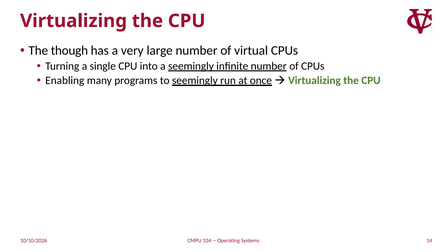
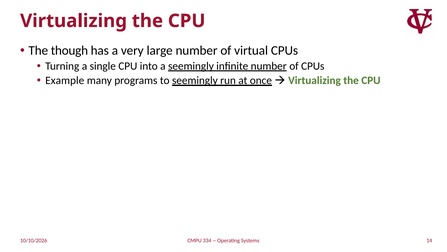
Enabling: Enabling -> Example (65, 80)
